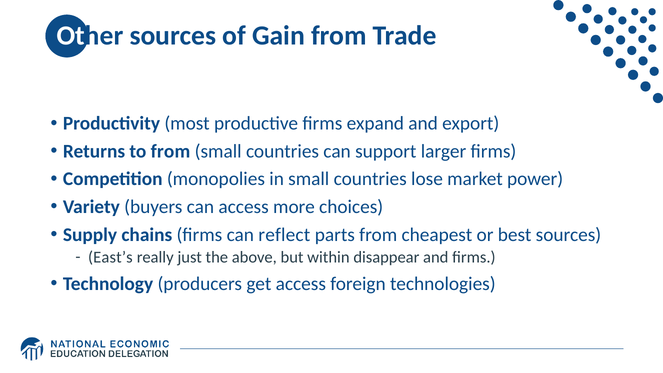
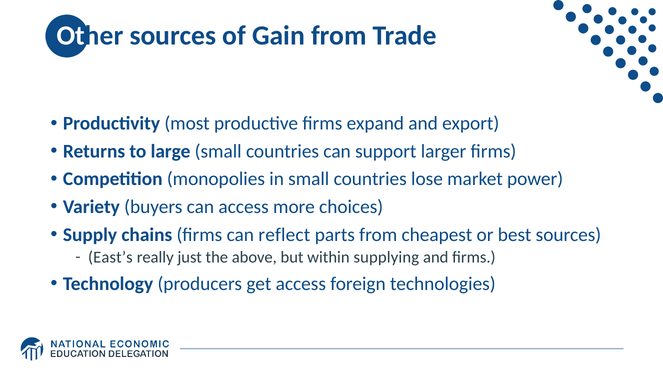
to from: from -> large (171, 151)
disappear: disappear -> supplying (386, 257)
